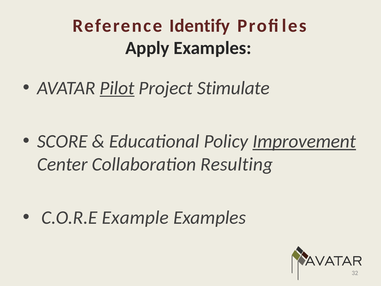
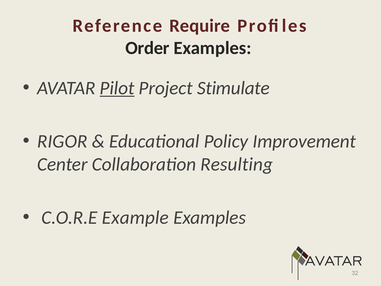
Identify: Identify -> Require (200, 26)
Apply: Apply -> Order (147, 48)
SCORE: SCORE -> RIGOR (62, 141)
Improvement underline: present -> none (304, 141)
